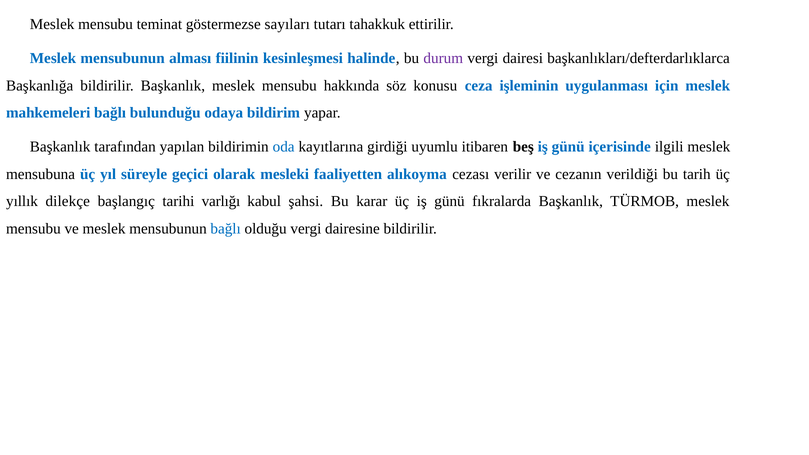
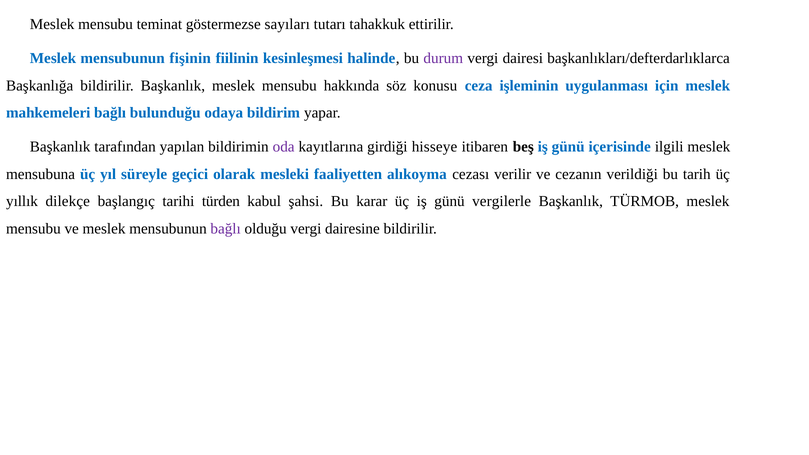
alması: alması -> fişinin (190, 58)
oda colour: blue -> purple (284, 147)
uyumlu: uyumlu -> hisseye (435, 147)
varlığı: varlığı -> türden (221, 201)
fıkralarda: fıkralarda -> vergilerle (502, 201)
bağlı colour: blue -> purple (226, 229)
